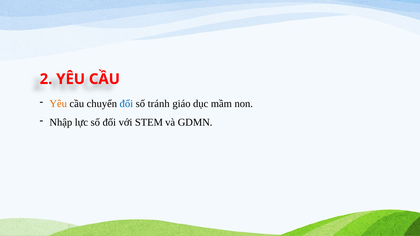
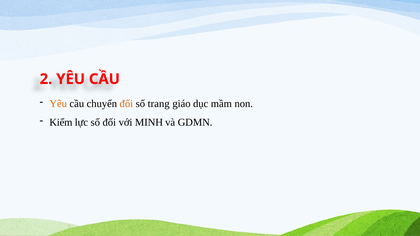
đổi colour: blue -> orange (126, 104)
tránh: tránh -> trang (159, 104)
Nhập: Nhập -> Kiểm (61, 123)
STEM: STEM -> MINH (149, 123)
